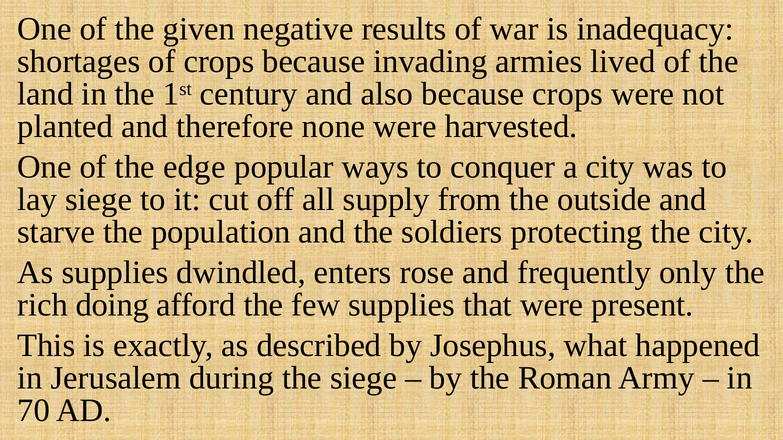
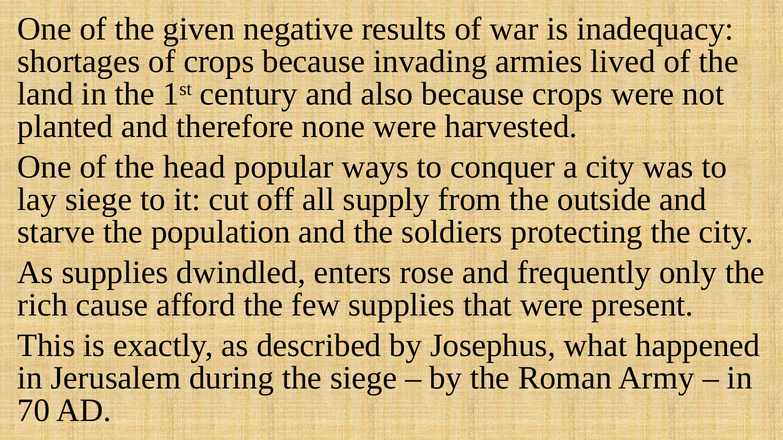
edge: edge -> head (194, 167)
doing: doing -> cause (112, 305)
